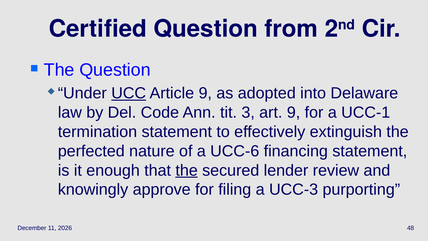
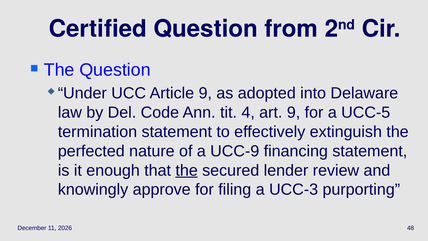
UCC underline: present -> none (129, 93)
3: 3 -> 4 (248, 112)
UCC-1: UCC-1 -> UCC-5 (366, 112)
UCC-6: UCC-6 -> UCC-9 (235, 151)
